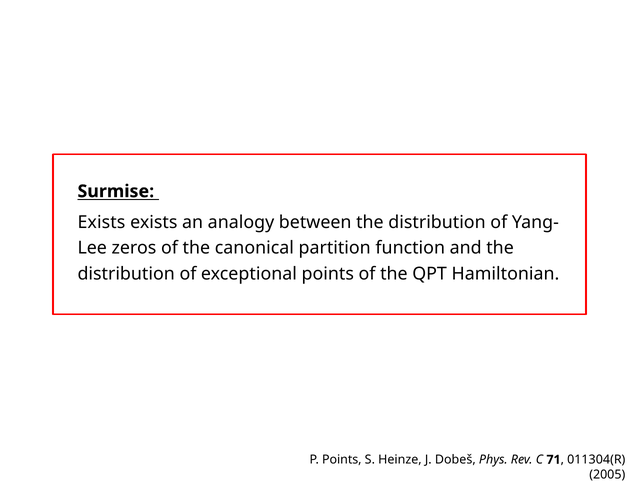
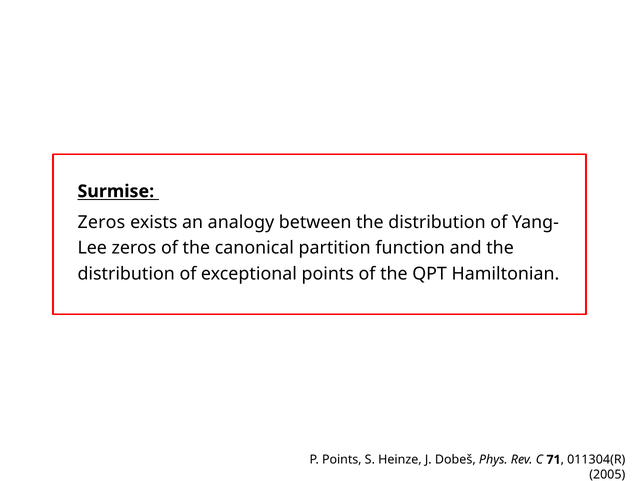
Exists: Exists -> Zeros (101, 222)
